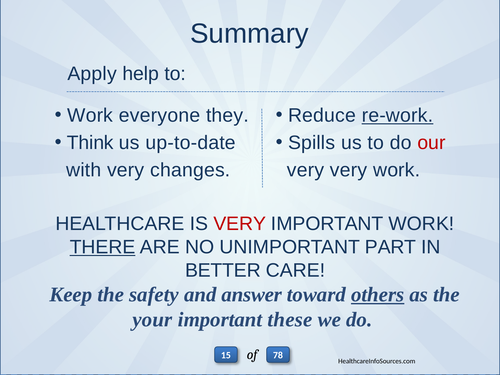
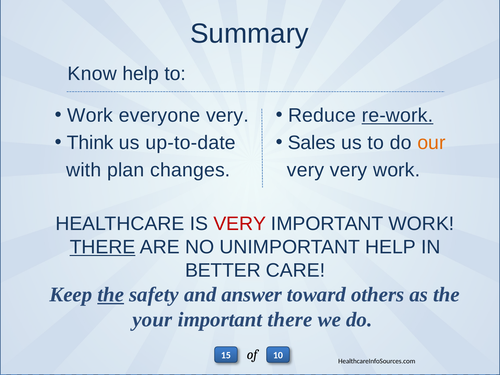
Apply: Apply -> Know (92, 74)
everyone they: they -> very (227, 116)
Spills: Spills -> Sales (312, 143)
our colour: red -> orange (432, 143)
with very: very -> plan (126, 170)
UNIMPORTANT PART: PART -> HELP (390, 247)
the underline: none -> present (111, 295)
others underline: present -> none (378, 295)
important these: these -> there (290, 320)
78: 78 -> 10 (278, 355)
